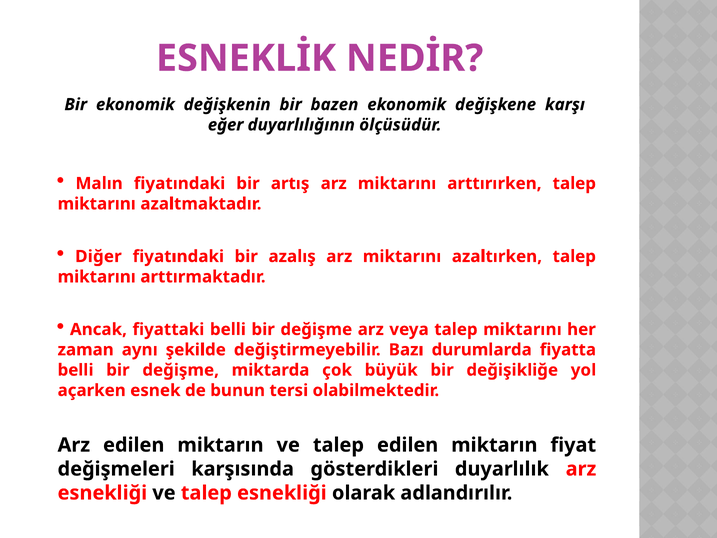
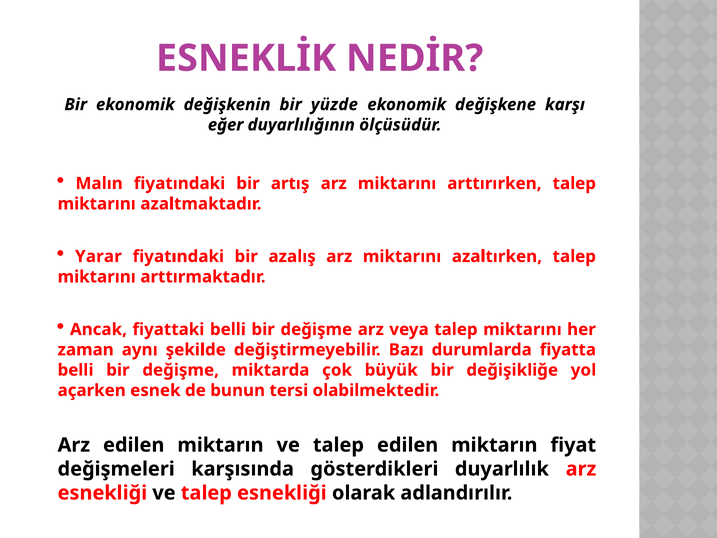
bazen: bazen -> yüzde (334, 105)
Diğer: Diğer -> Yarar (98, 256)
